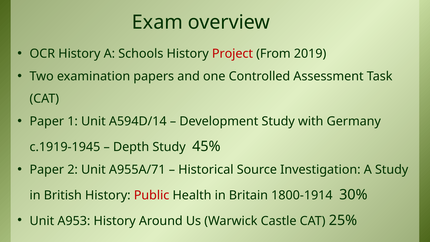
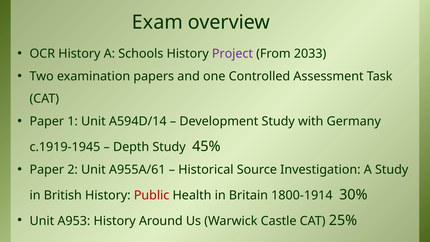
Project colour: red -> purple (232, 54)
2019: 2019 -> 2033 (310, 54)
A955A/71: A955A/71 -> A955A/61 (137, 170)
